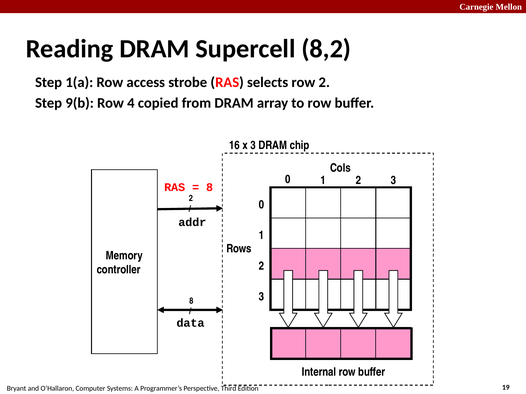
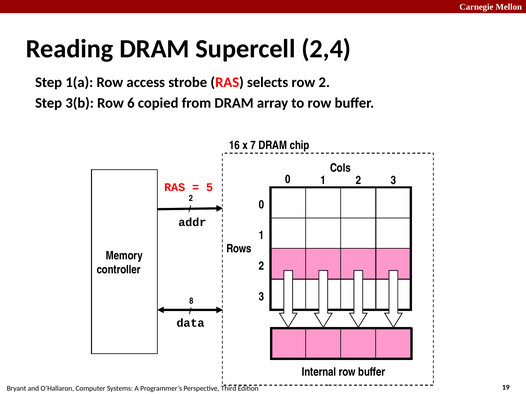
8,2: 8,2 -> 2,4 (326, 49)
9(b: 9(b -> 3(b (80, 103)
4: 4 -> 6 (131, 103)
x 3: 3 -> 7 (253, 145)
8: 8 -> 5 (210, 187)
